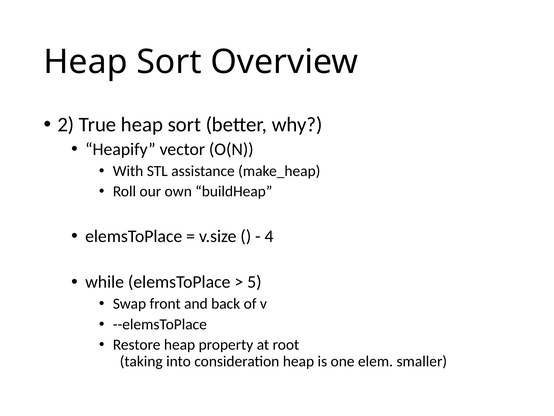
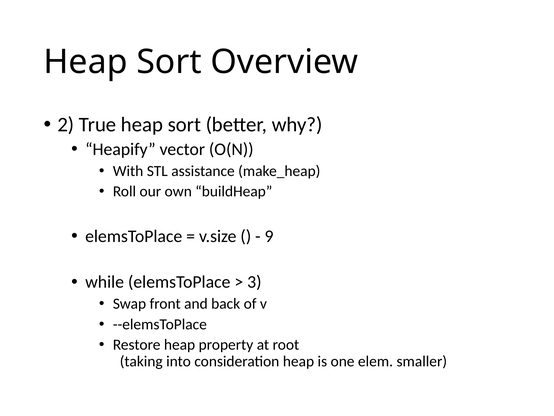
4: 4 -> 9 (269, 236)
5: 5 -> 3 (254, 282)
